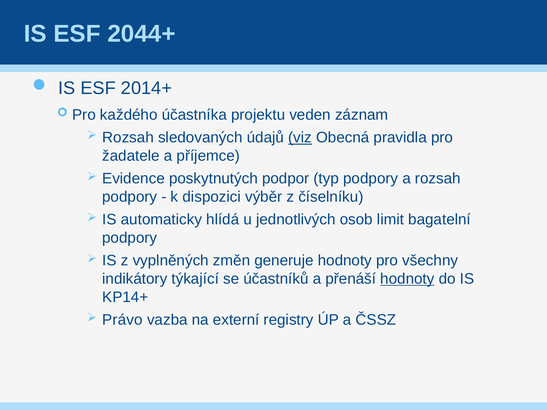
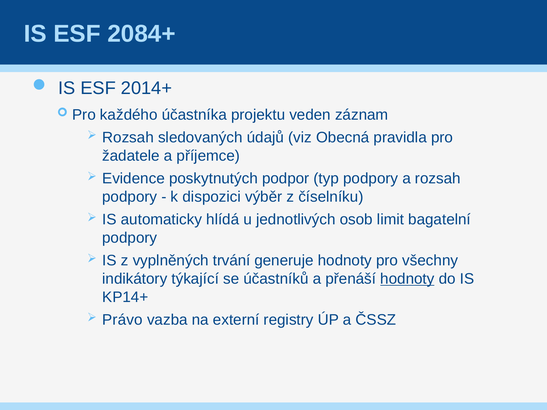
2044+: 2044+ -> 2084+ (141, 34)
viz underline: present -> none (300, 138)
změn: změn -> trvání (232, 261)
